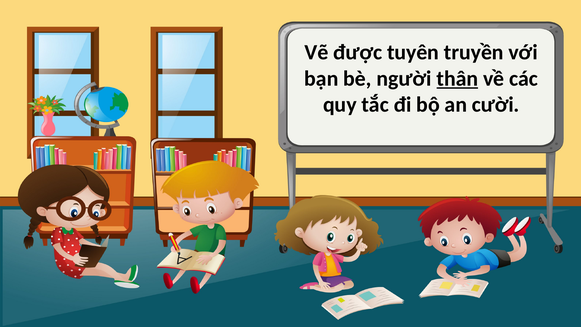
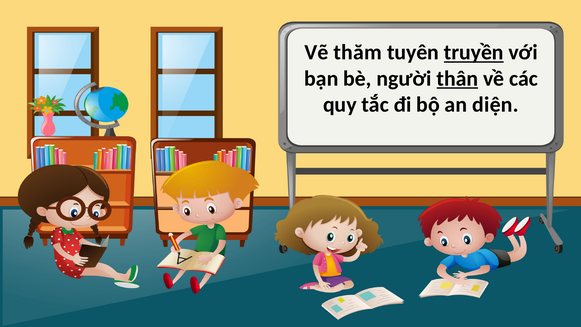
được: được -> thăm (358, 52)
truyền underline: none -> present (474, 52)
cười: cười -> diện (495, 105)
